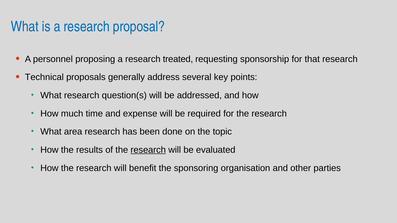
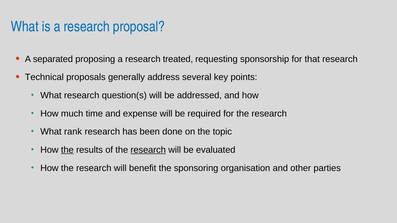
personnel: personnel -> separated (53, 59)
area: area -> rank (73, 132)
the underline: none -> present (67, 150)
